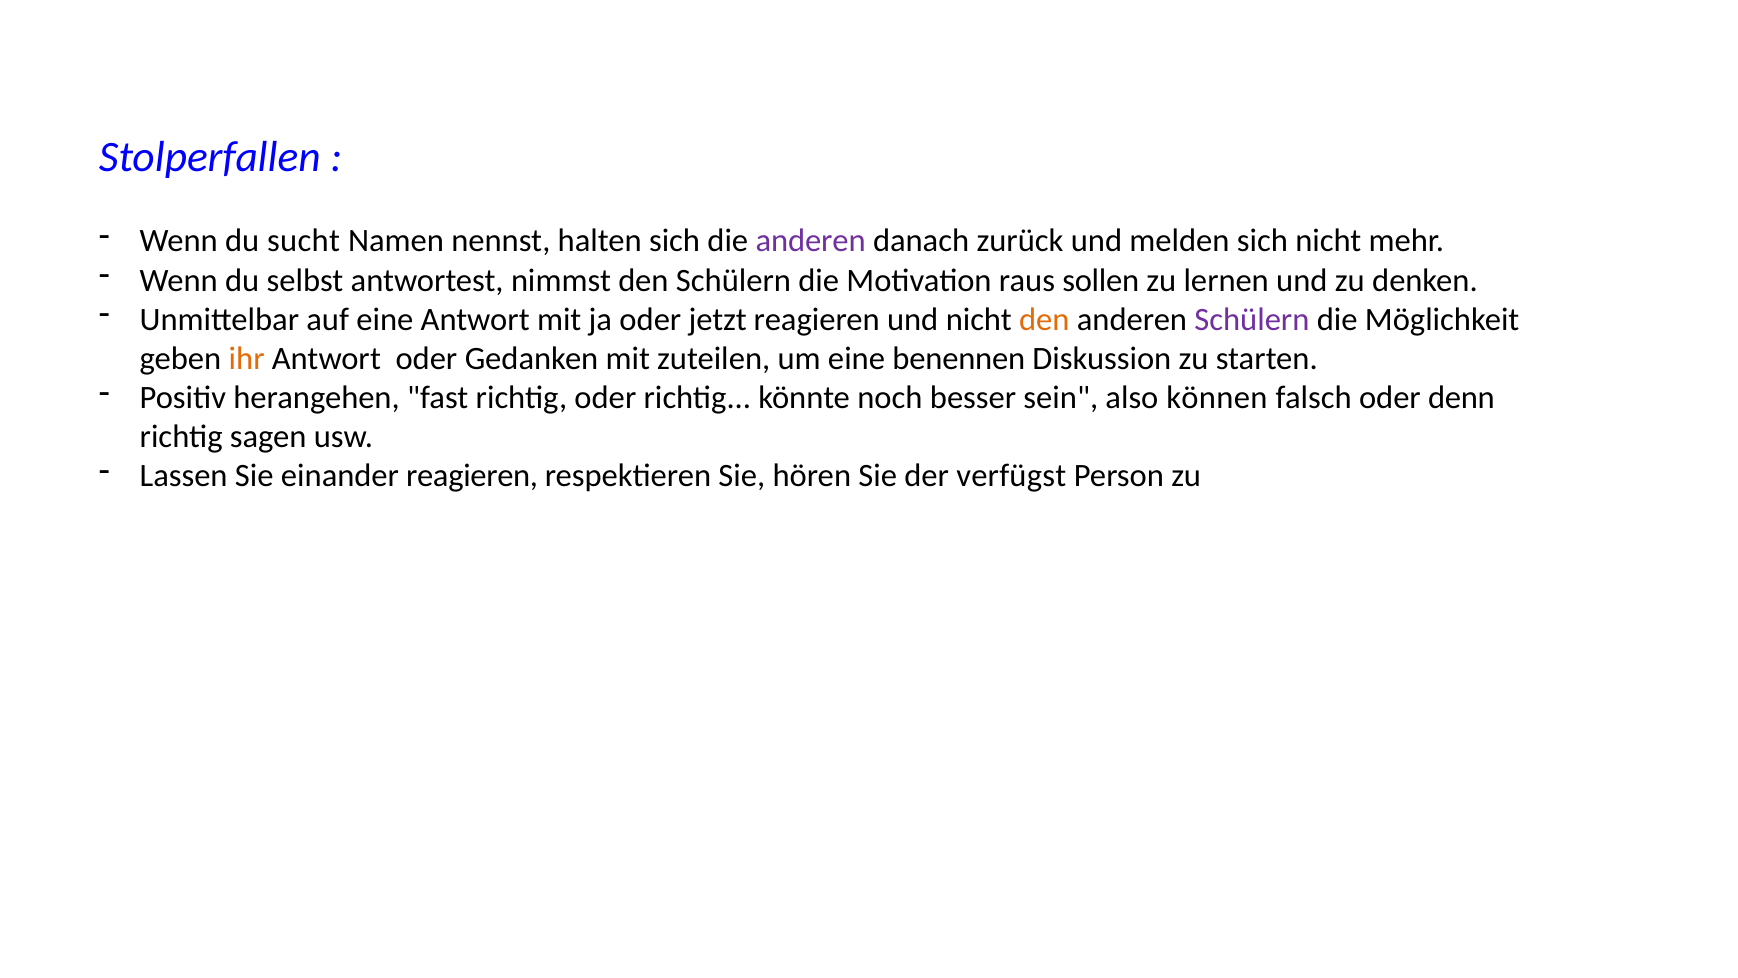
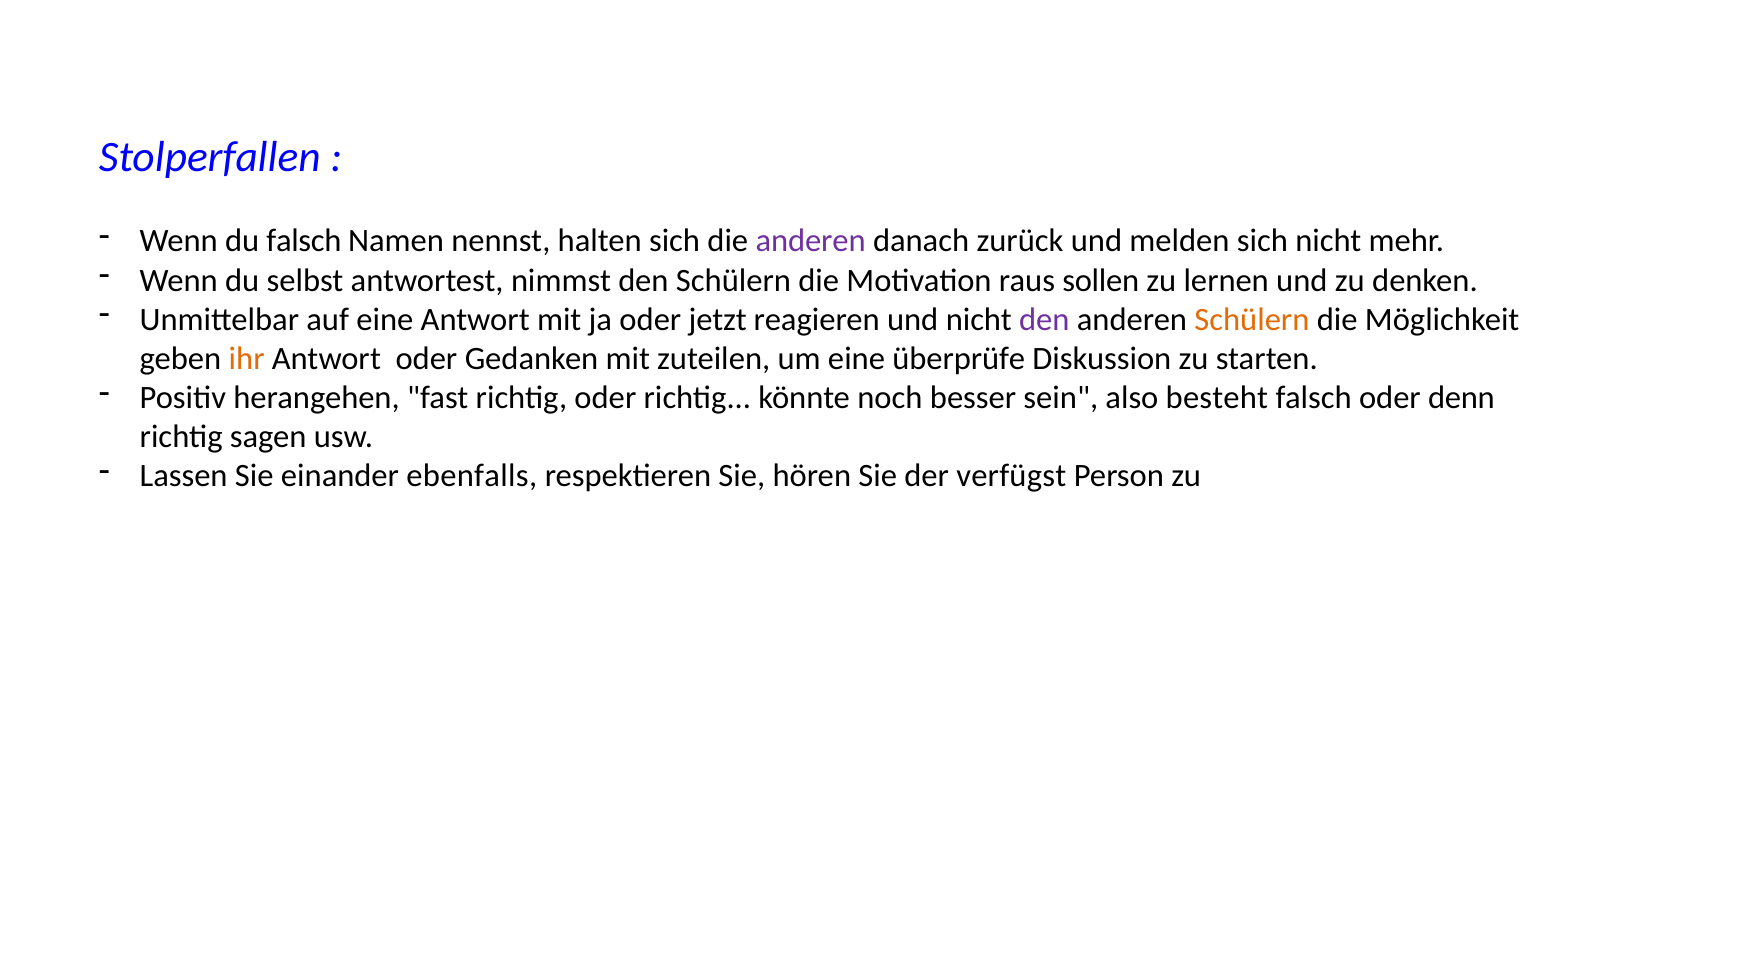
du sucht: sucht -> falsch (304, 241)
den colour: orange -> purple (1044, 319)
Schülern colour: purple -> orange (1252, 319)
benennen: benennen -> überprüfe (959, 358)
können: können -> besteht (1217, 398)
einander reagieren: reagieren -> ebenfalls (472, 476)
